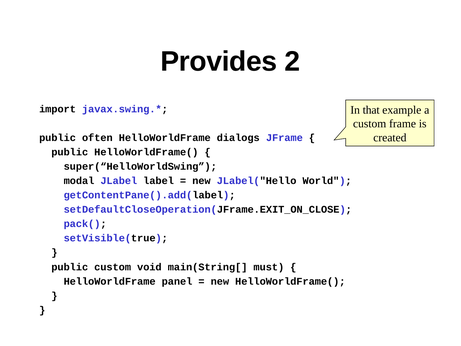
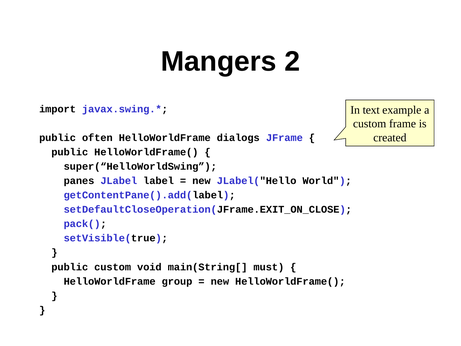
Provides: Provides -> Mangers (219, 62)
that: that -> text (371, 110)
modal: modal -> panes (79, 181)
panel: panel -> group (177, 281)
